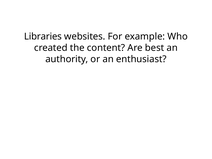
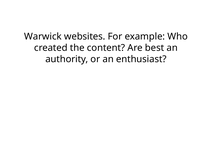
Libraries: Libraries -> Warwick (43, 36)
